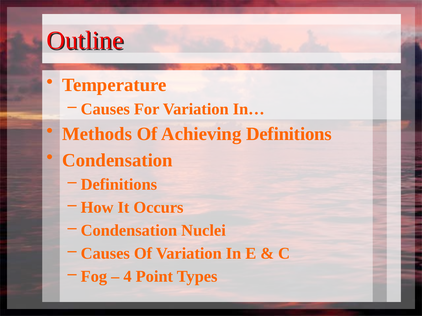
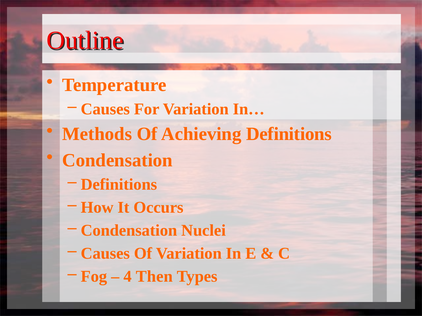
Point: Point -> Then (154, 277)
